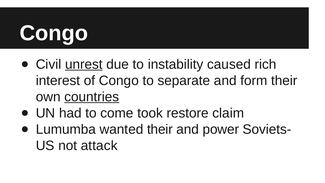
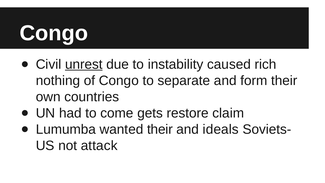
interest: interest -> nothing (58, 80)
countries underline: present -> none (92, 97)
took: took -> gets (150, 113)
power: power -> ideals (221, 129)
